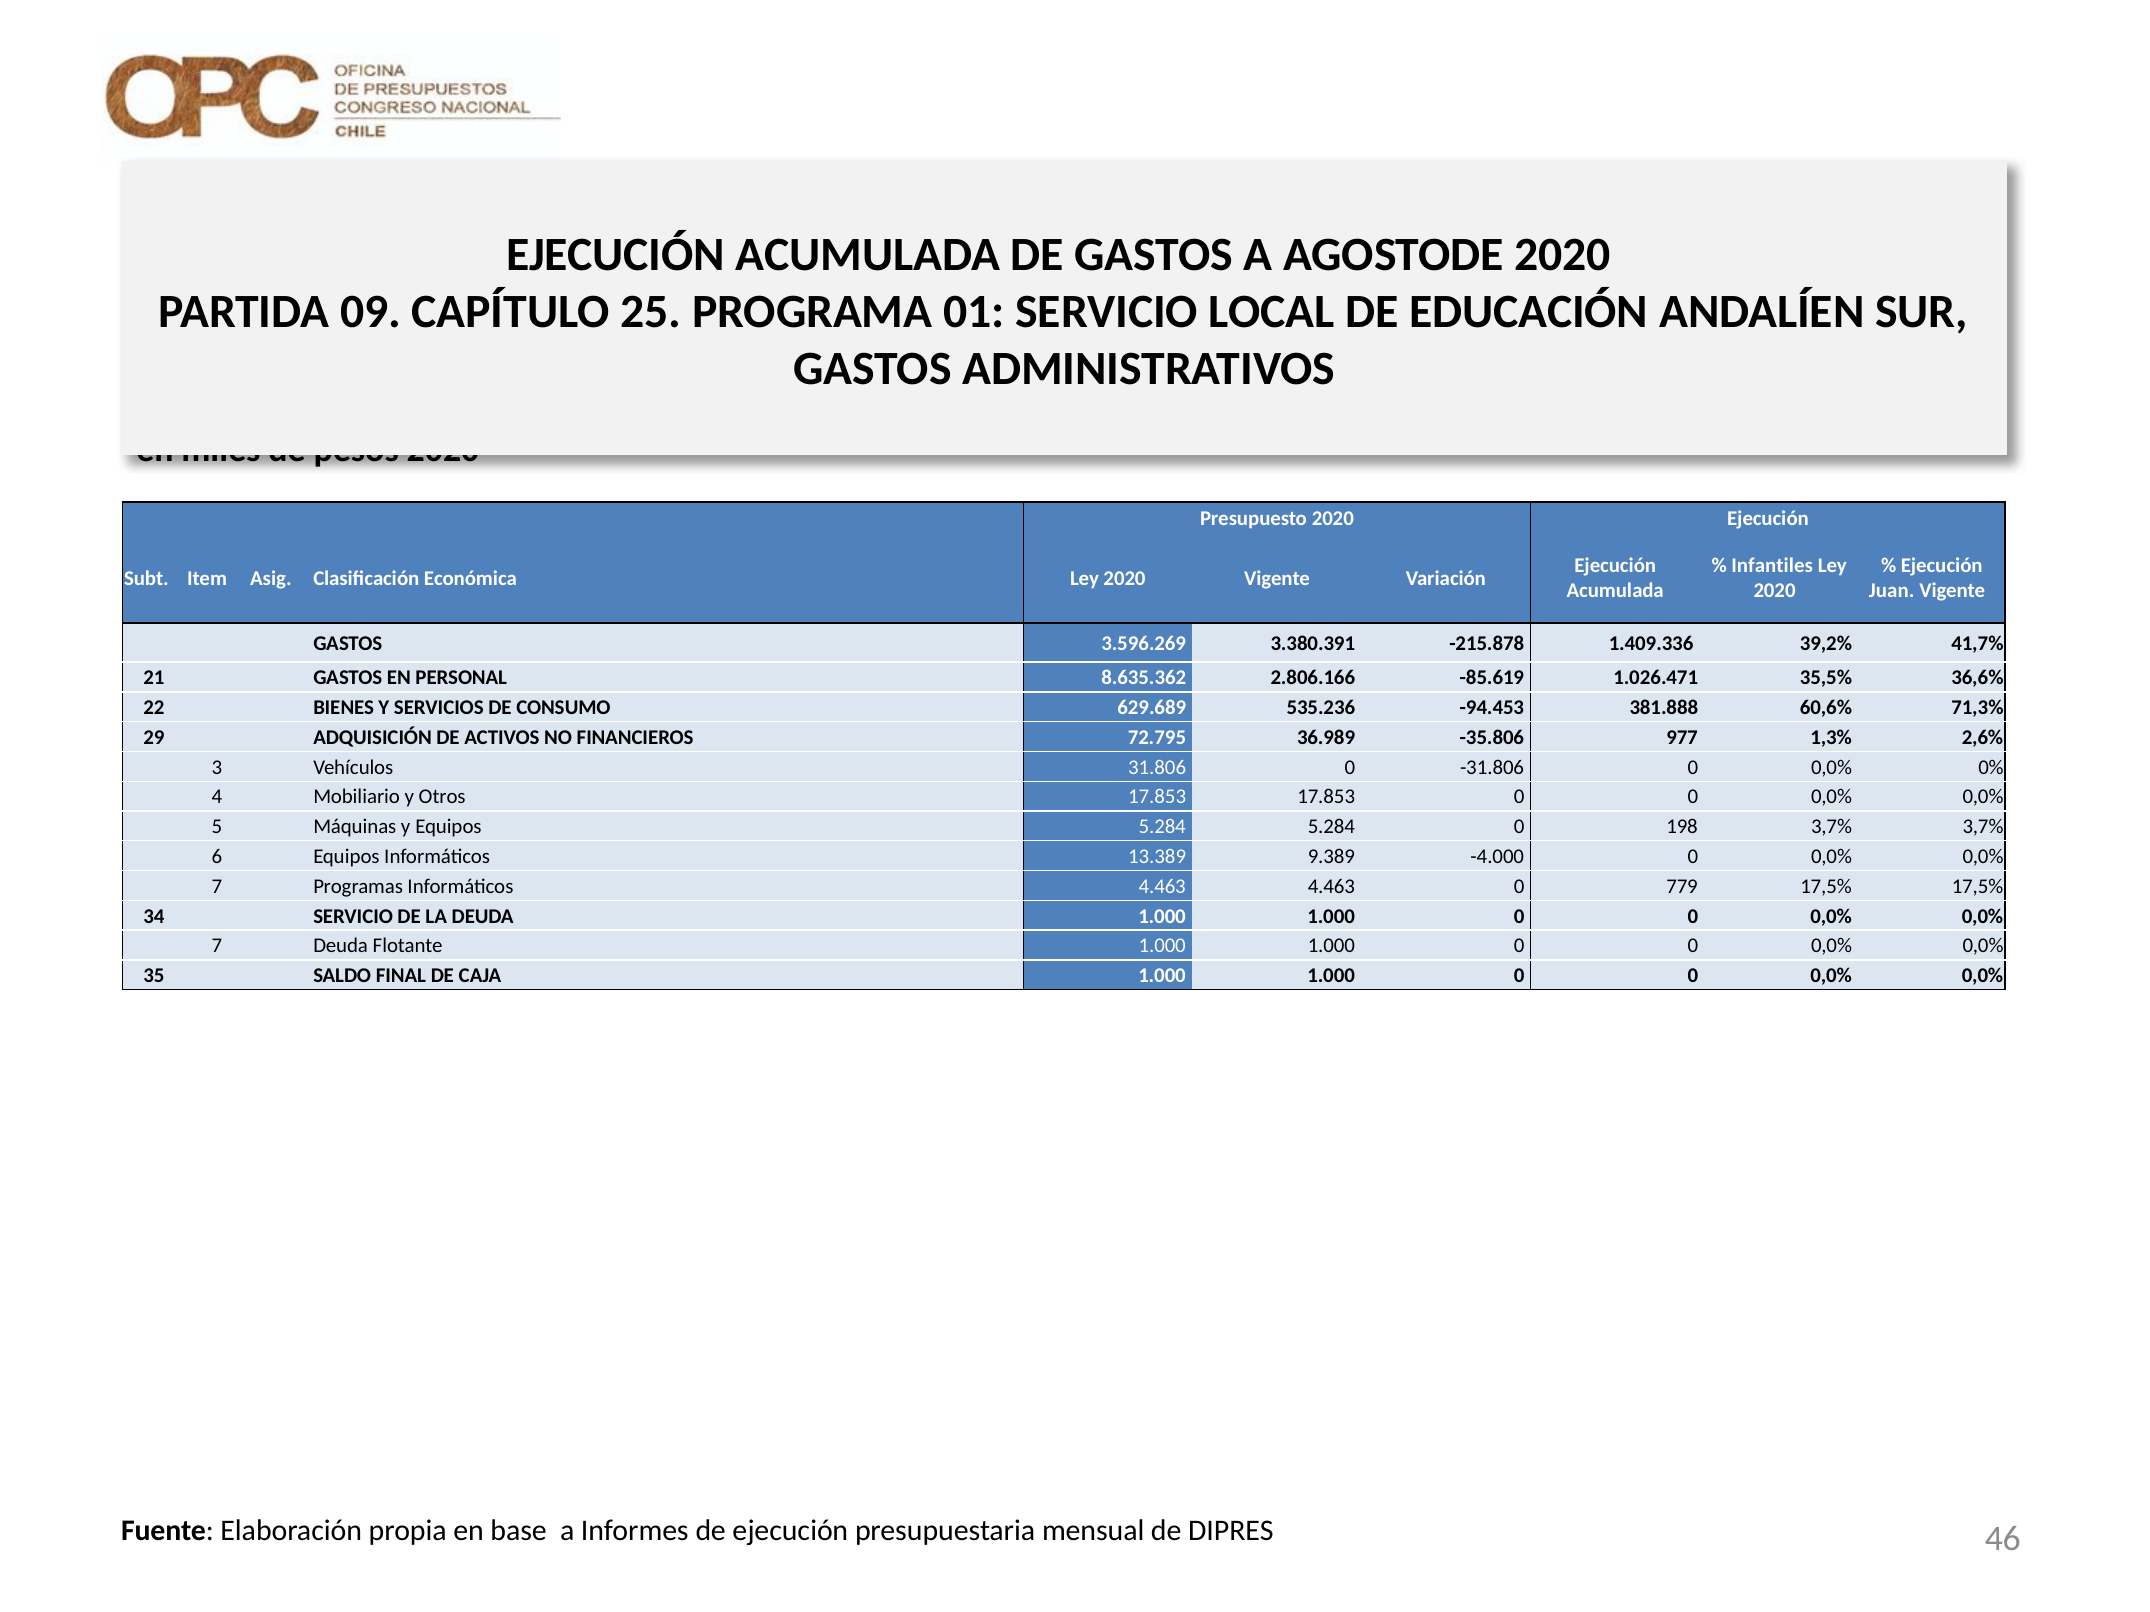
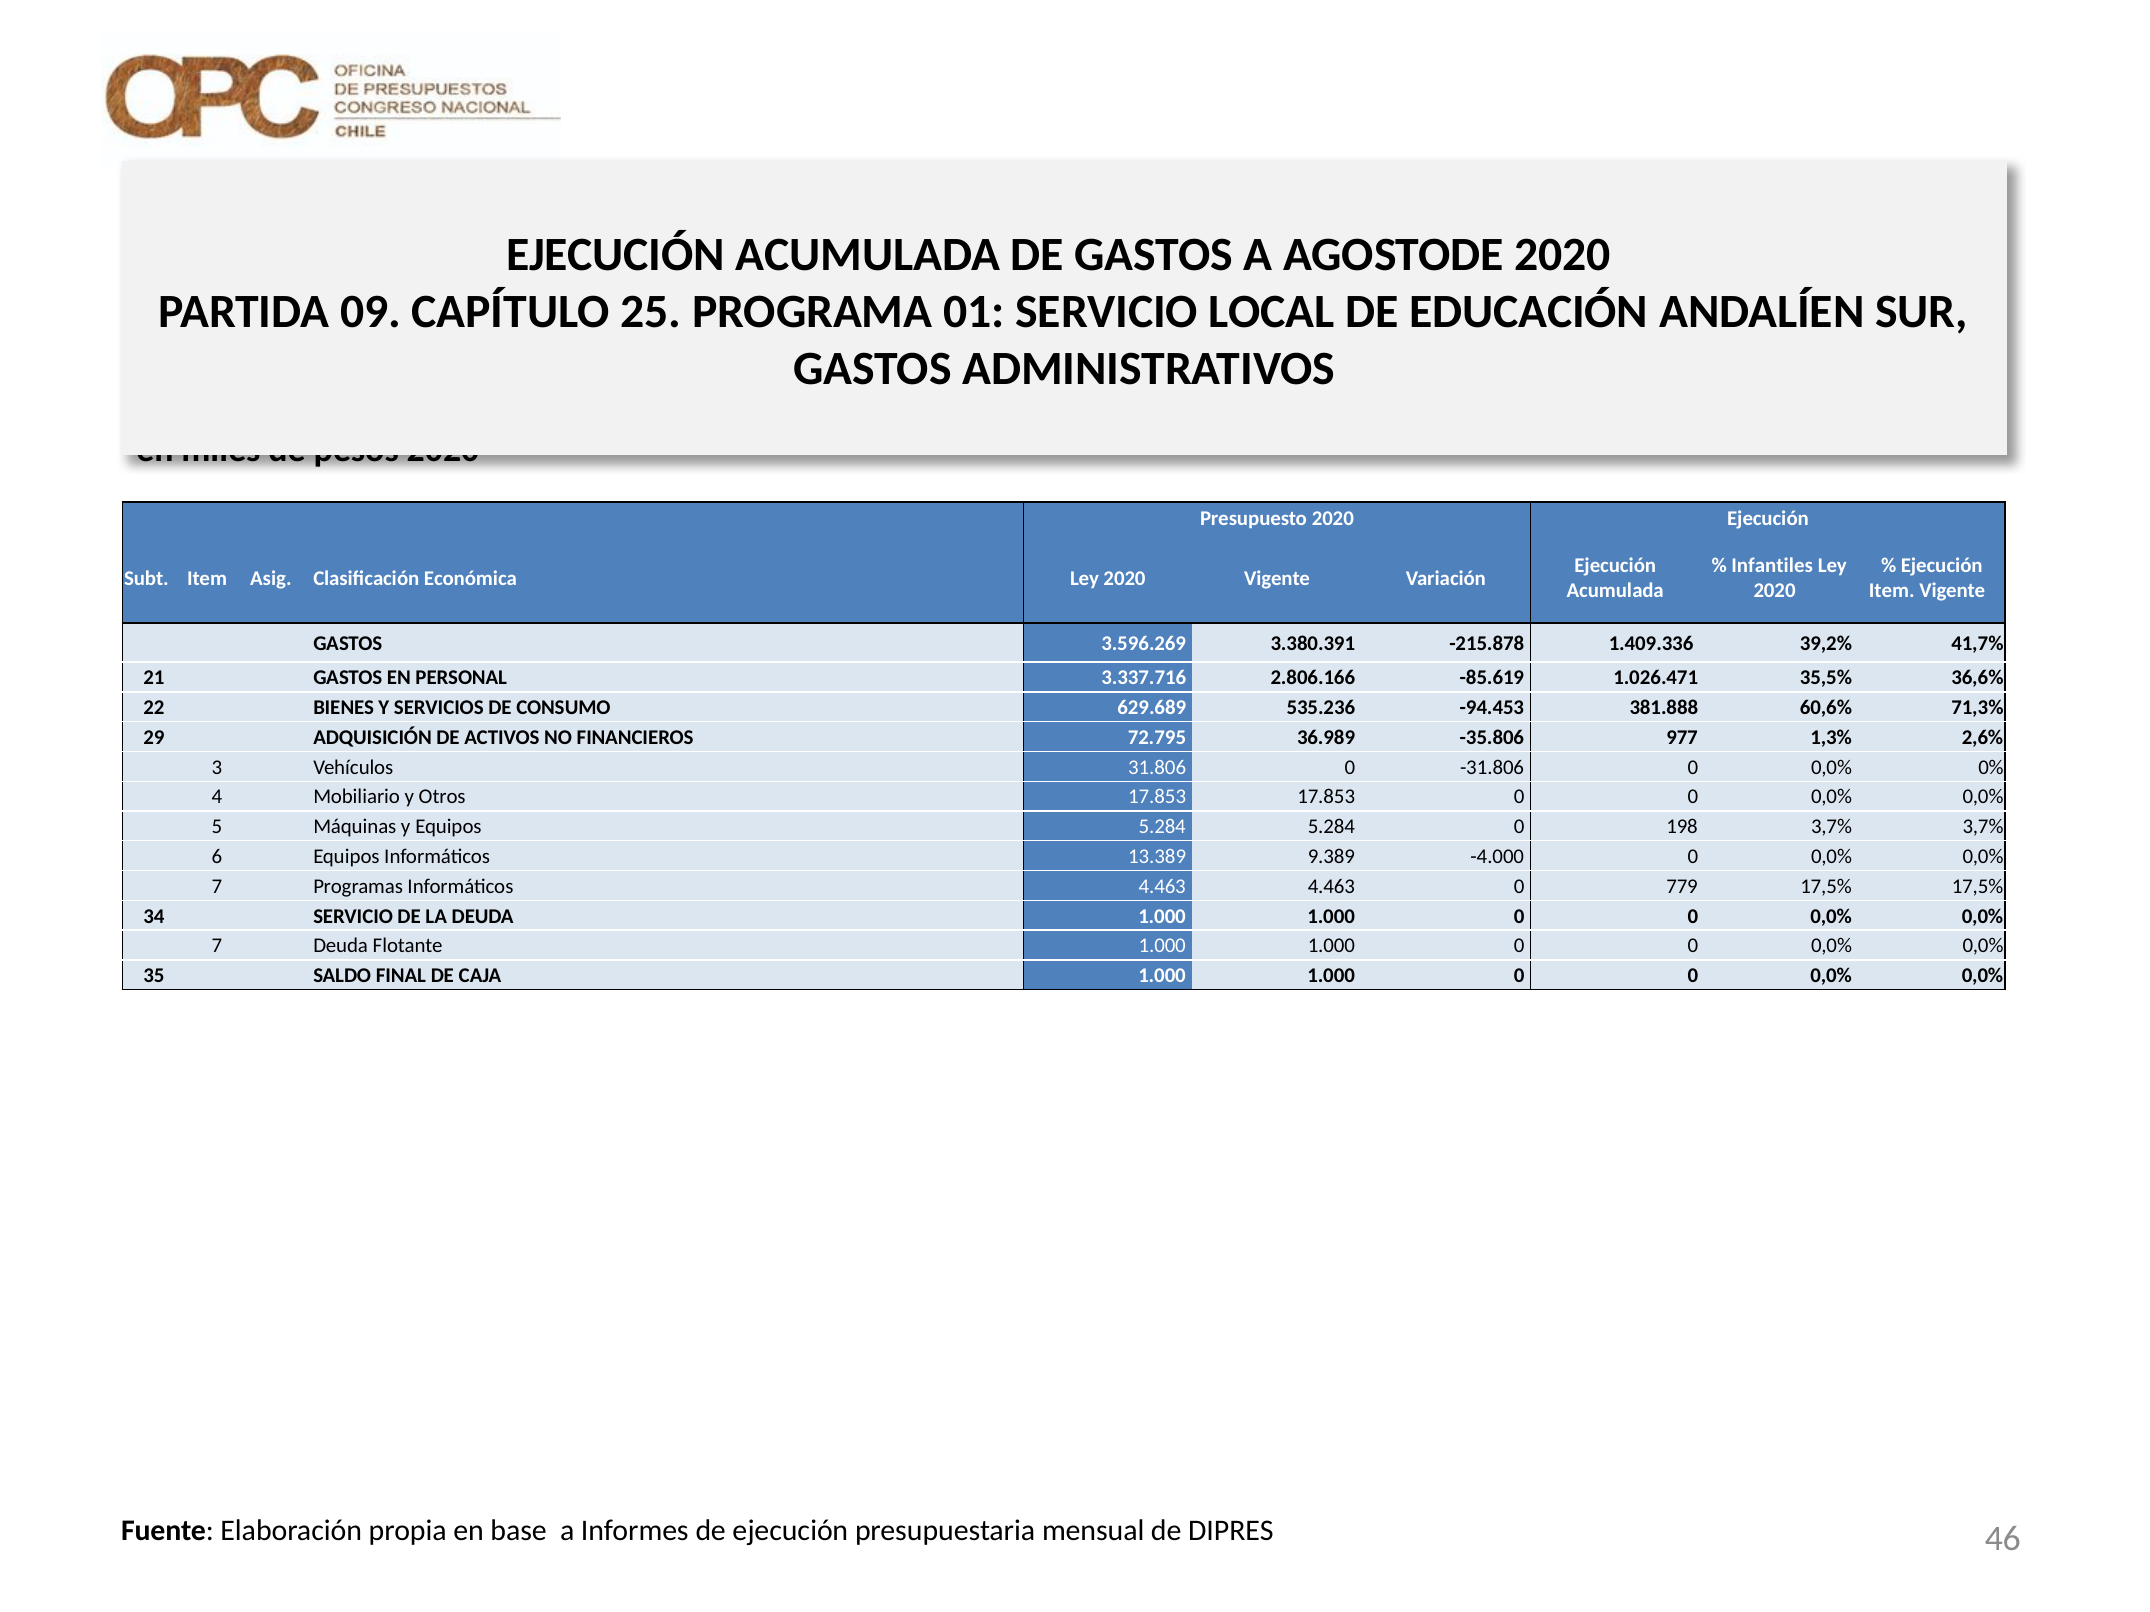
Juan: Juan -> Item (1892, 591)
8.635.362: 8.635.362 -> 3.337.716 (1144, 678)
